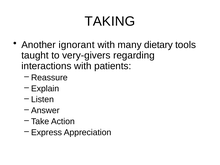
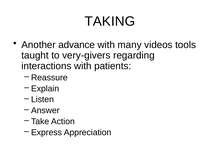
ignorant: ignorant -> advance (77, 45)
dietary: dietary -> videos (158, 45)
